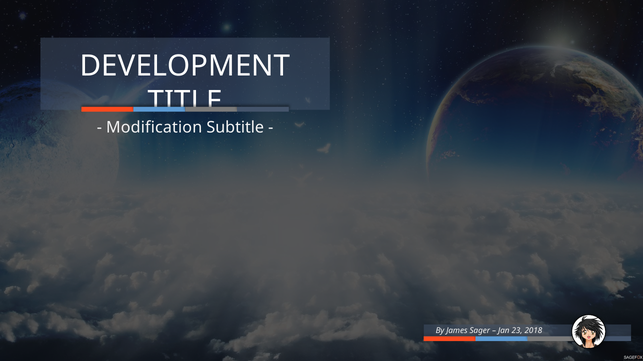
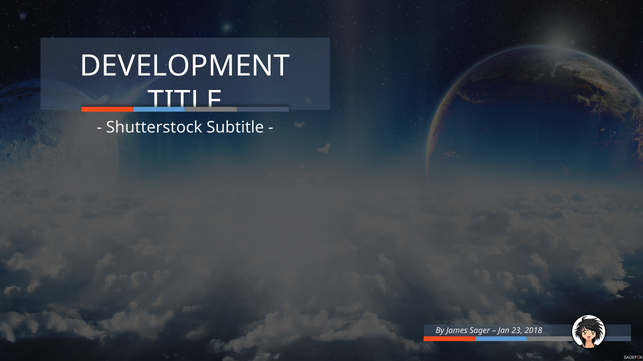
Modification: Modification -> Shutterstock (154, 128)
